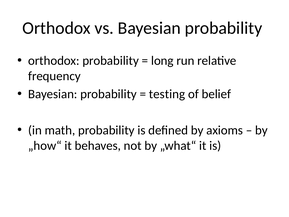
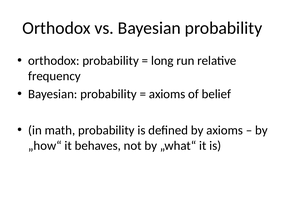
testing: testing -> axioms (167, 94)
